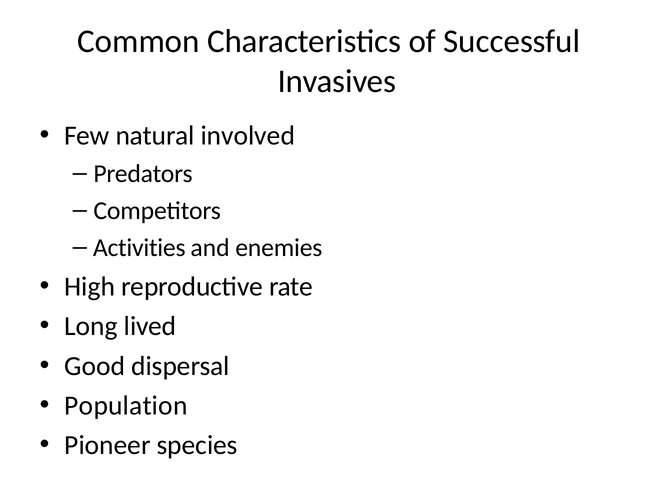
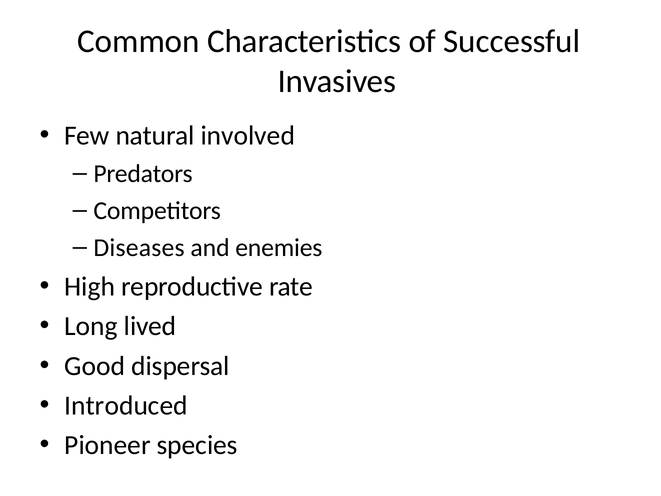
Activities: Activities -> Diseases (139, 248)
Population: Population -> Introduced (126, 405)
